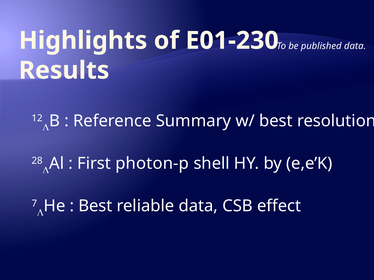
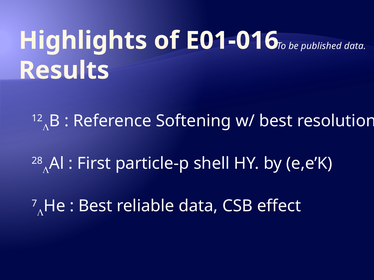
E01-230: E01-230 -> E01-016 (232, 41)
Summary: Summary -> Softening (193, 121)
photon-p: photon-p -> particle-p (152, 164)
